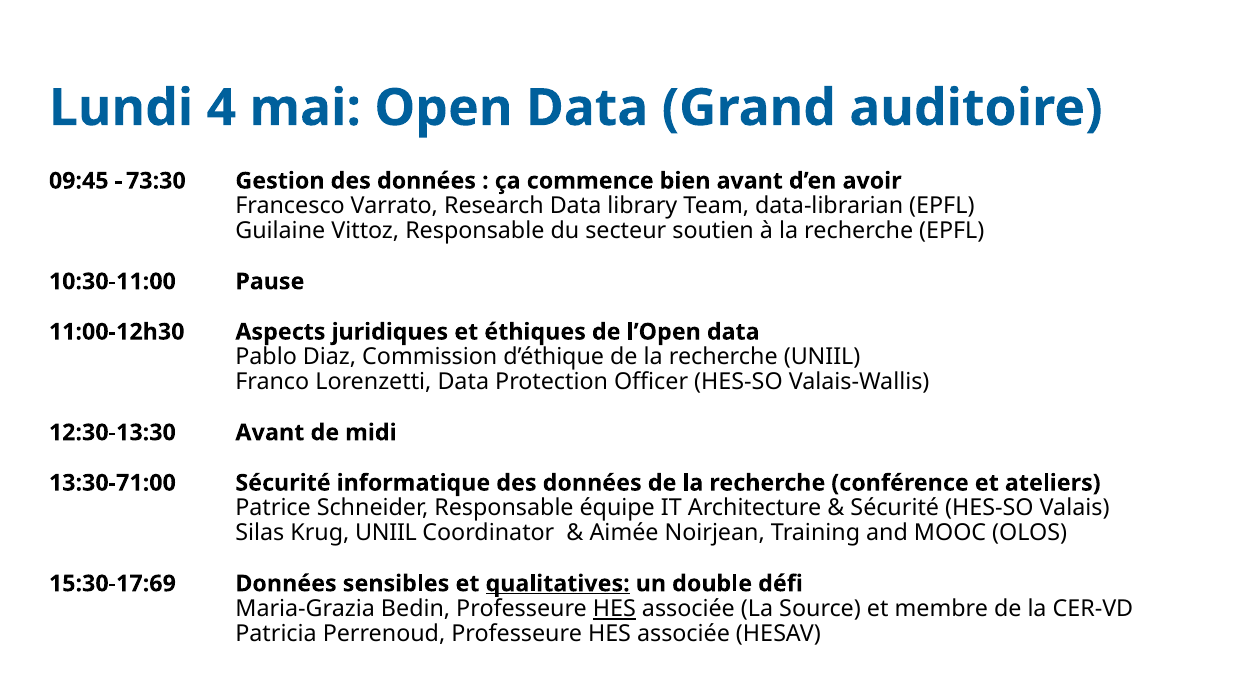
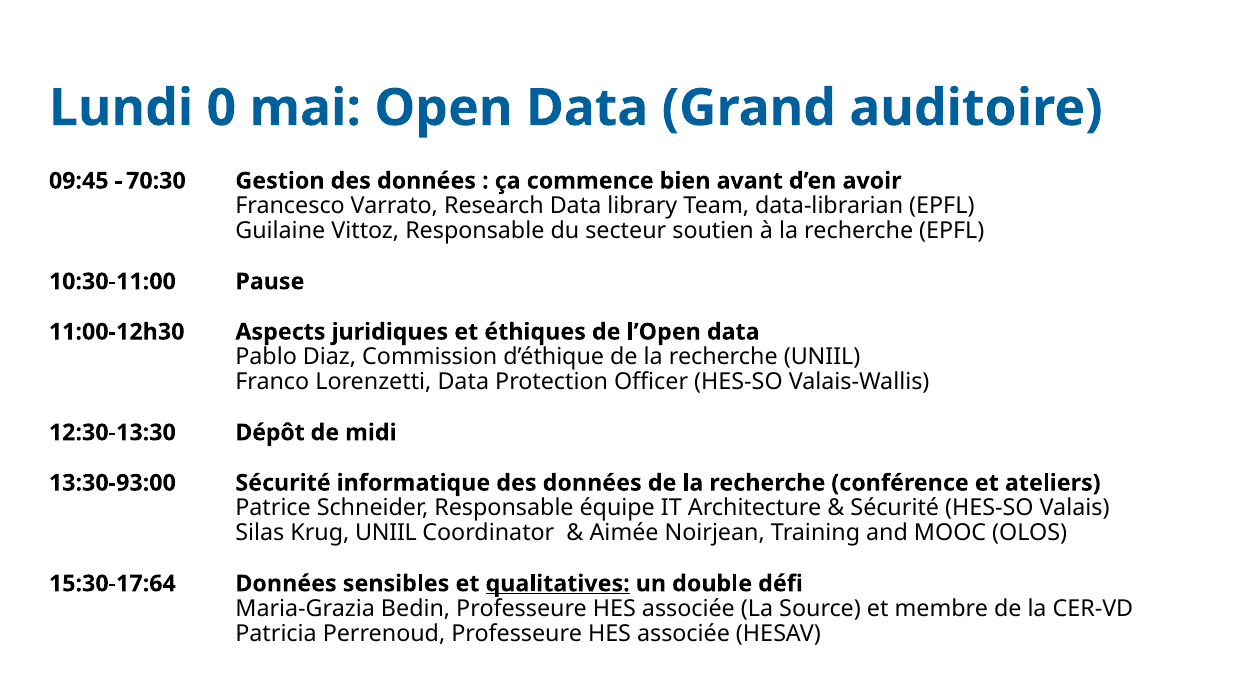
4: 4 -> 0 (221, 108)
73:30: 73:30 -> 70:30 (156, 181)
12:30-13:30 Avant: Avant -> Dépôt (270, 433)
13:30-71:00: 13:30-71:00 -> 13:30-93:00 (112, 483)
15:30-17:69: 15:30-17:69 -> 15:30-17:64 (112, 584)
HES underline: present -> none (614, 609)
